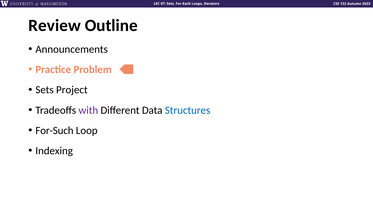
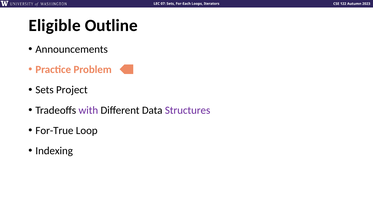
Review: Review -> Eligible (55, 26)
Structures colour: blue -> purple (188, 110)
For-Such: For-Such -> For-True (54, 130)
